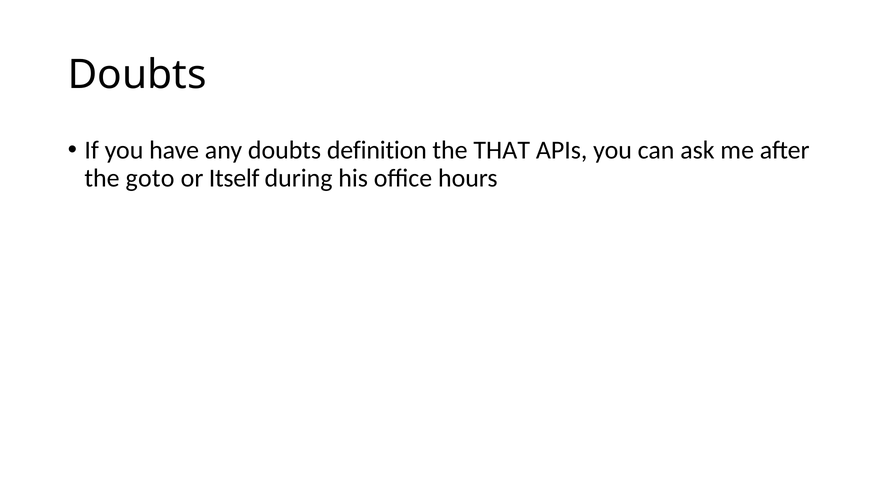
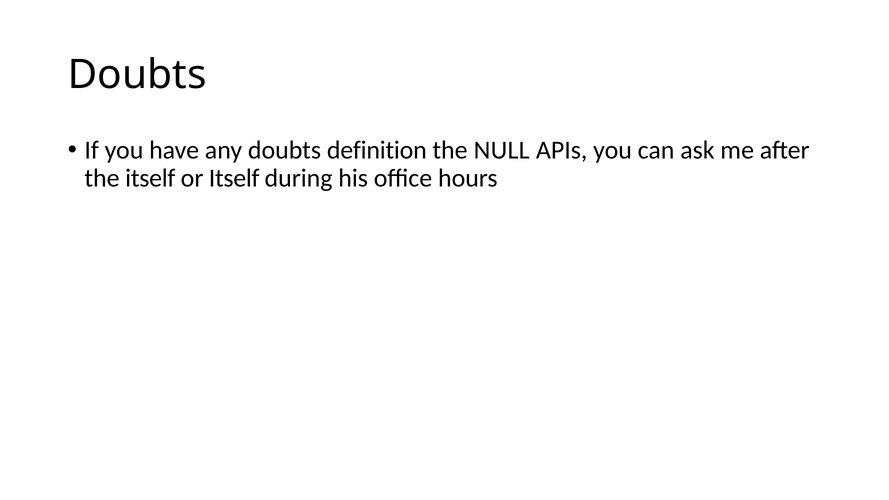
THAT: THAT -> NULL (502, 150)
the goto: goto -> itself (150, 178)
